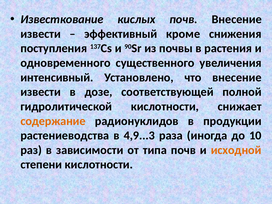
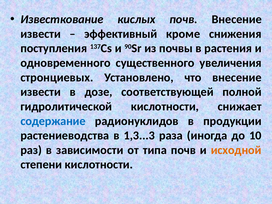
интенсивный: интенсивный -> стронциевых (57, 77)
содержание colour: orange -> blue (53, 121)
4,9...3: 4,9...3 -> 1,3...3 (139, 136)
